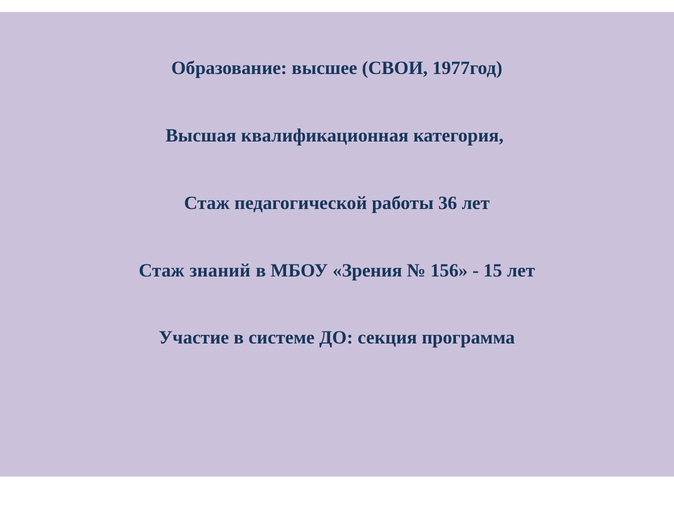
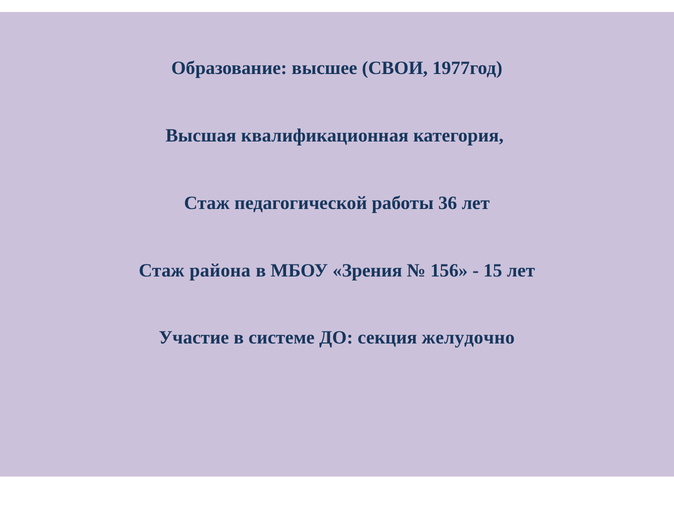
знаний: знаний -> района (220, 271)
программа: программа -> желудочно (468, 338)
